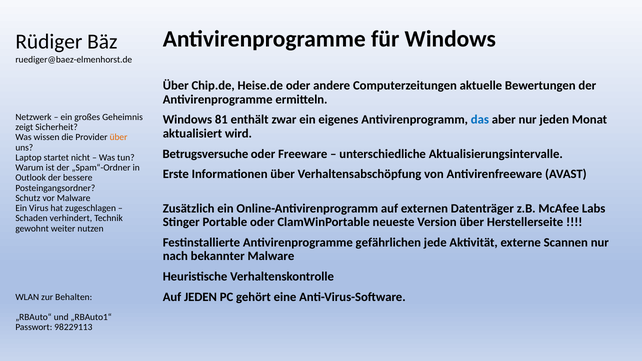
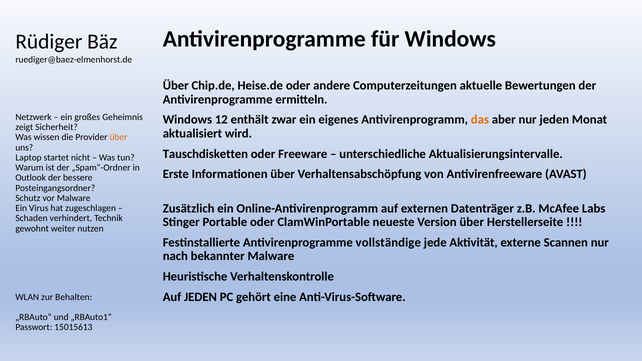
81: 81 -> 12 (221, 120)
das colour: blue -> orange (480, 120)
Betrugsversuche: Betrugsversuche -> Tauschdisketten (205, 154)
gefährlichen: gefährlichen -> vollständige (388, 243)
98229113: 98229113 -> 15015613 (73, 327)
